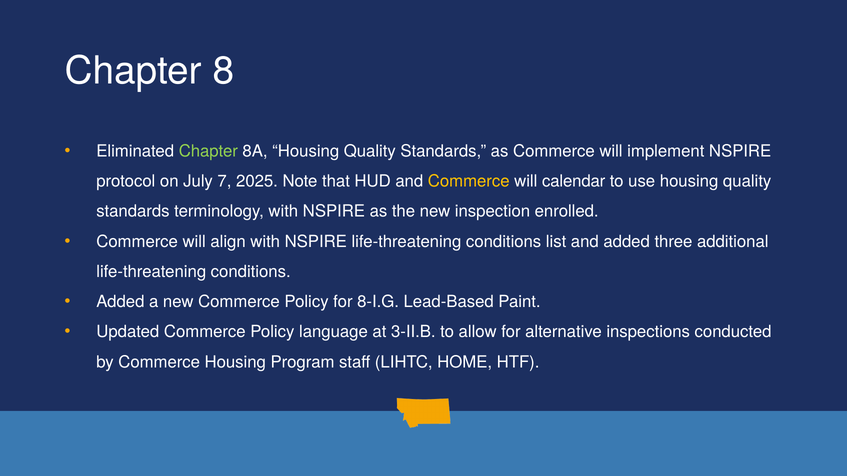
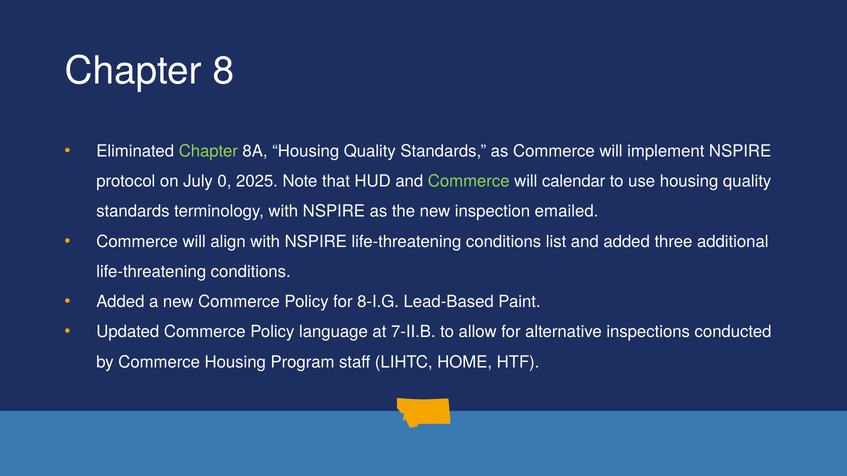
7: 7 -> 0 (224, 181)
Commerce colour: yellow -> light green (469, 181)
enrolled: enrolled -> emailed (567, 212)
3-II.B: 3-II.B -> 7-II.B (413, 332)
